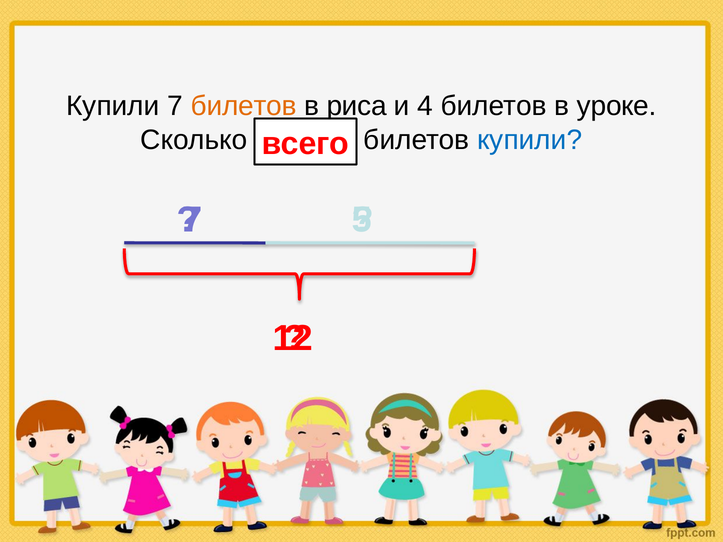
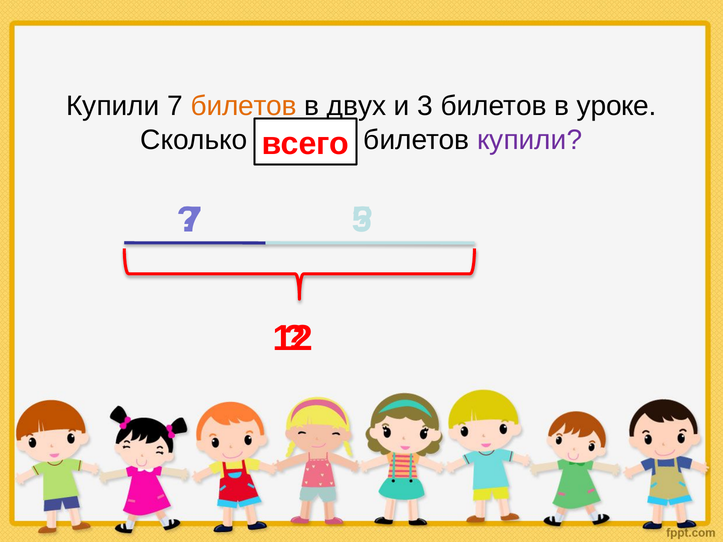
риса: риса -> двух (357, 106)
4: 4 -> 3 (425, 106)
купили colour: blue -> purple (530, 140)
